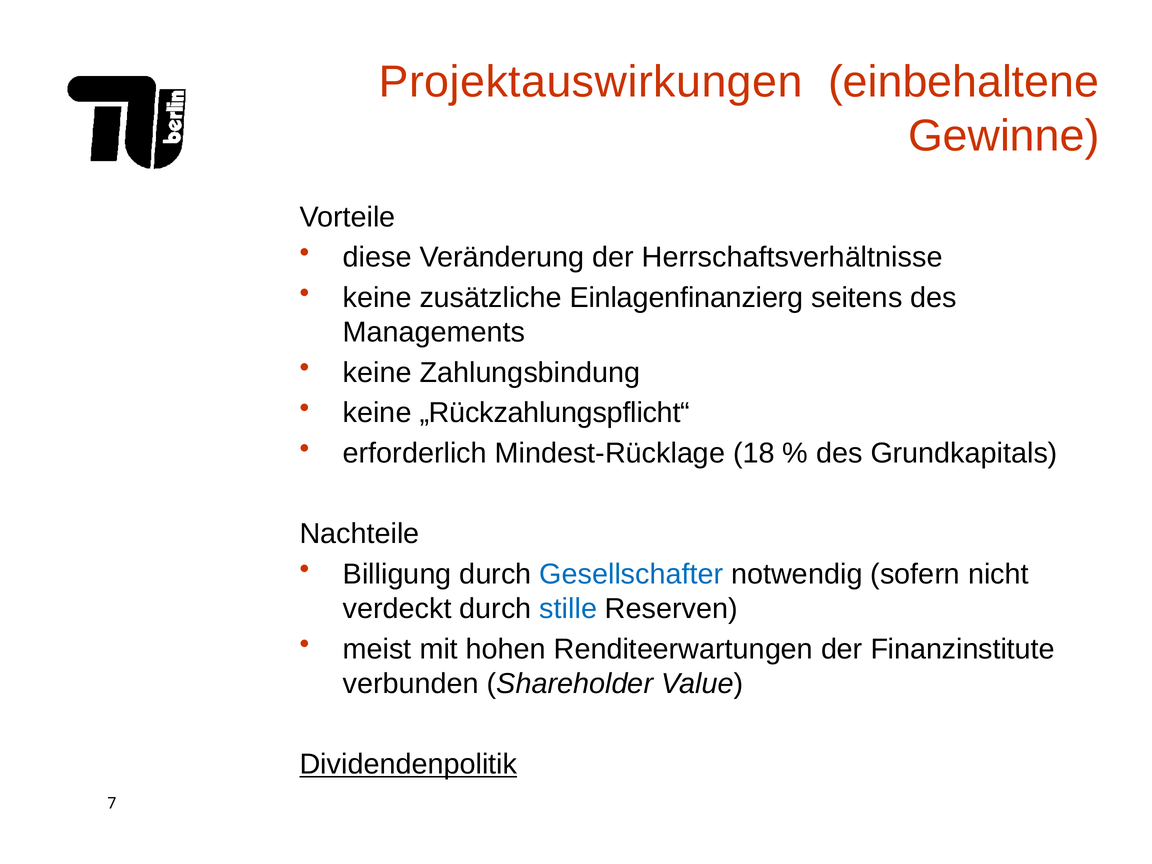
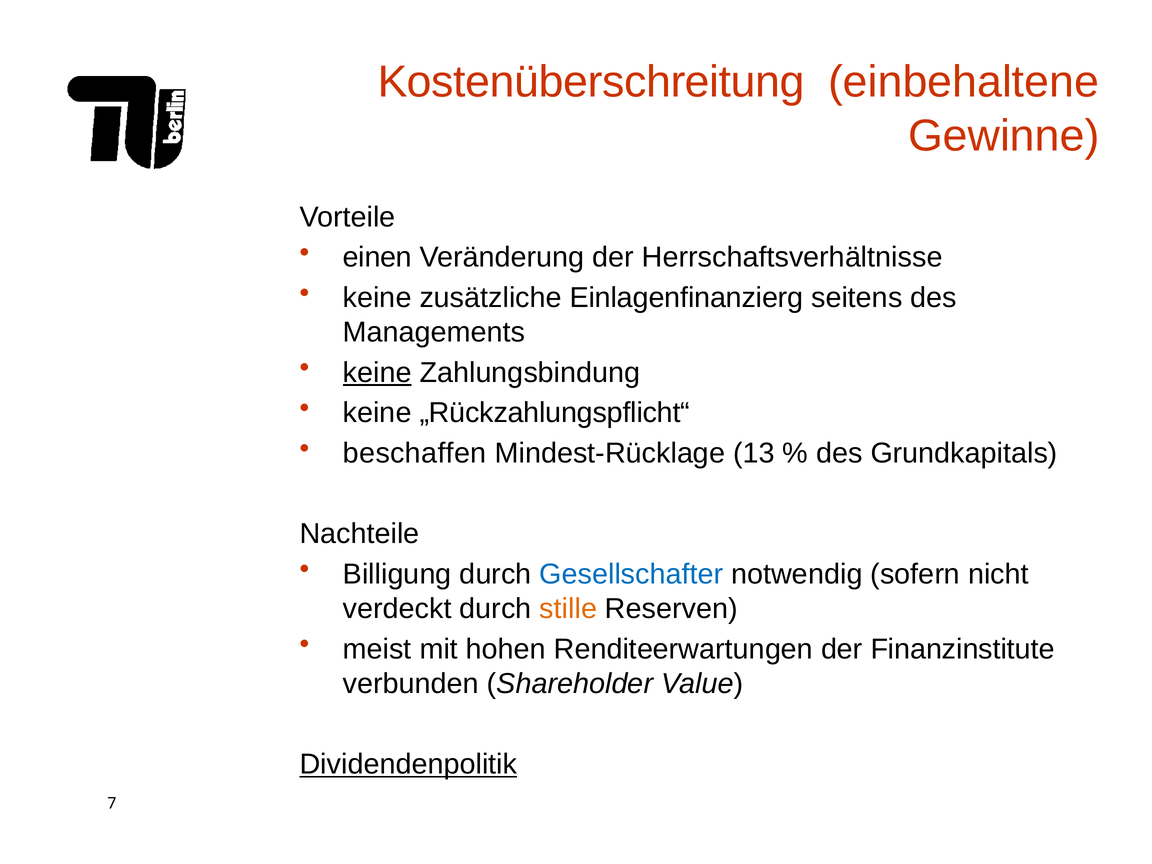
Projektauswirkungen: Projektauswirkungen -> Kostenüberschreitung (591, 82)
diese: diese -> einen (377, 257)
keine underline: none -> present (377, 373)
erforderlich: erforderlich -> beschaffen (415, 453)
18: 18 -> 13 (754, 453)
stille colour: blue -> orange (568, 609)
